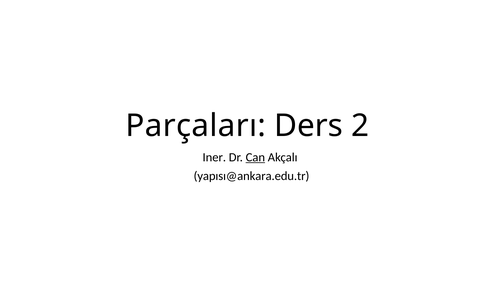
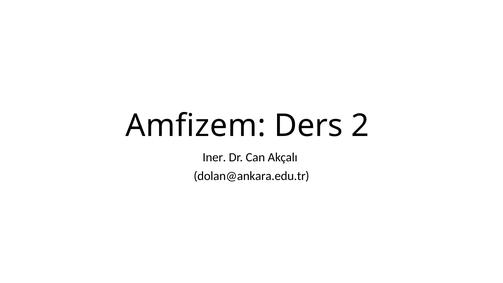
Parçaları: Parçaları -> Amfizem (196, 126)
Can underline: present -> none (255, 157)
yapısı@ankara.edu.tr: yapısı@ankara.edu.tr -> dolan@ankara.edu.tr (251, 176)
